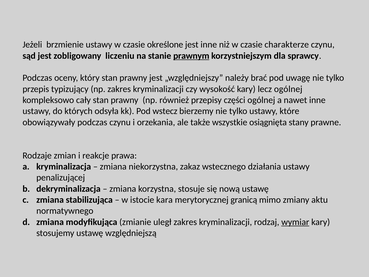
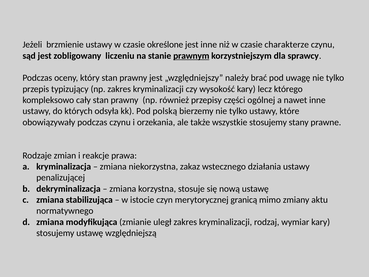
lecz ogólnej: ogólnej -> którego (288, 89)
wstecz: wstecz -> polską (165, 111)
wszystkie osiągnięta: osiągnięta -> stosujemy (268, 122)
kara: kara -> czyn (165, 200)
wymiar underline: present -> none (295, 222)
